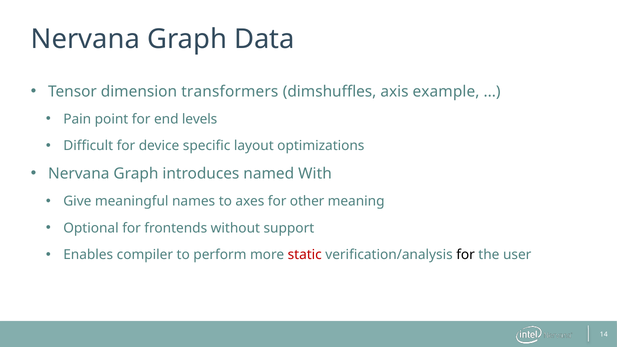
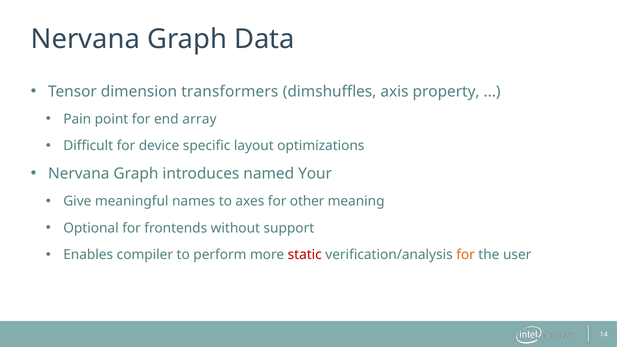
example: example -> property (446, 92)
levels: levels -> array (199, 119)
With: With -> Your (315, 174)
for colour: black -> orange (466, 255)
